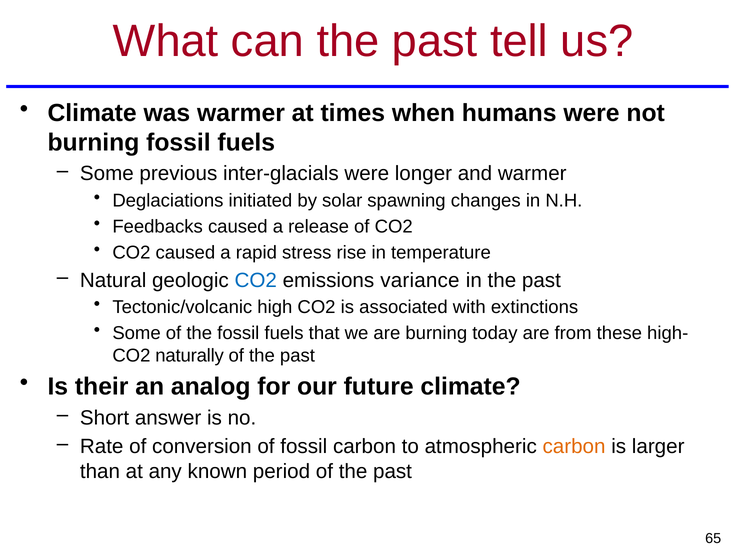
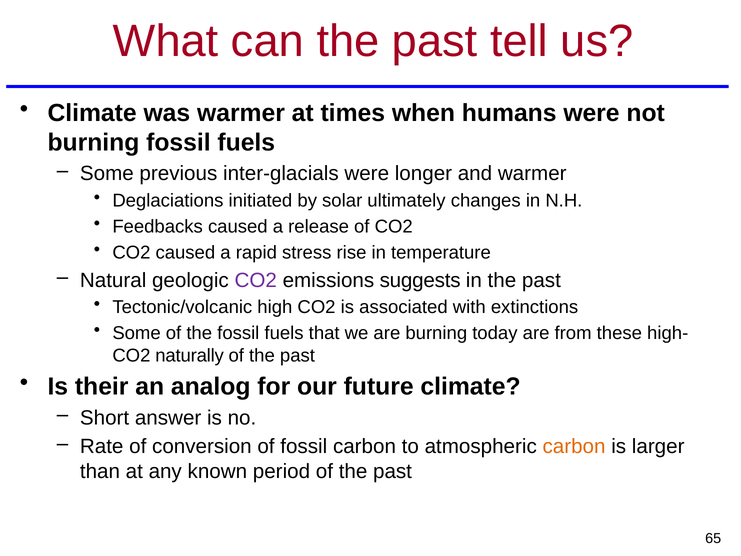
spawning: spawning -> ultimately (406, 201)
CO2 colour: blue -> purple (256, 280)
variance: variance -> suggests (420, 280)
